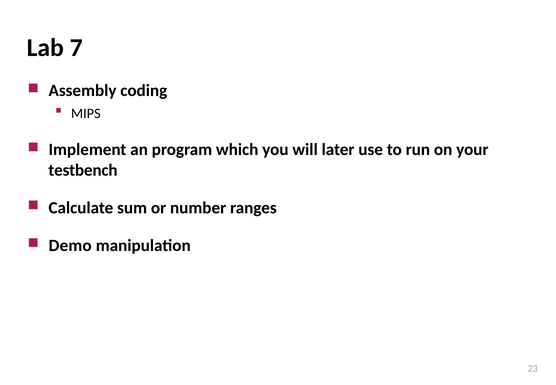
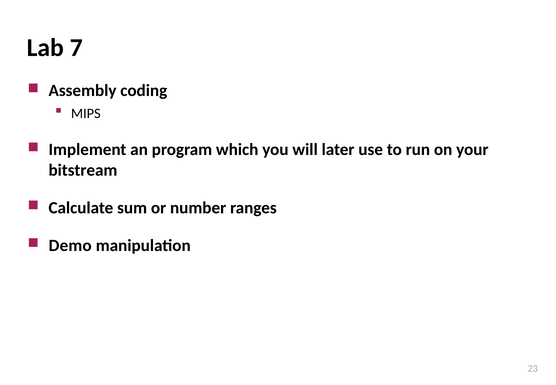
testbench: testbench -> bitstream (83, 170)
